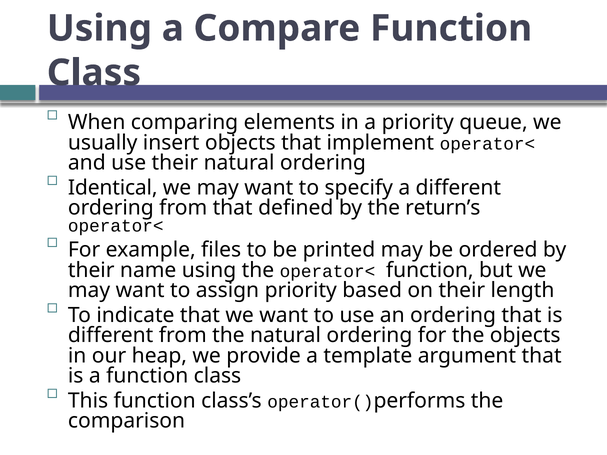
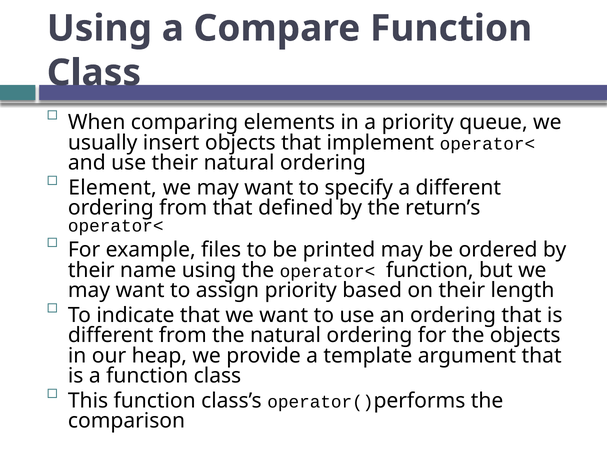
Identical: Identical -> Element (113, 188)
